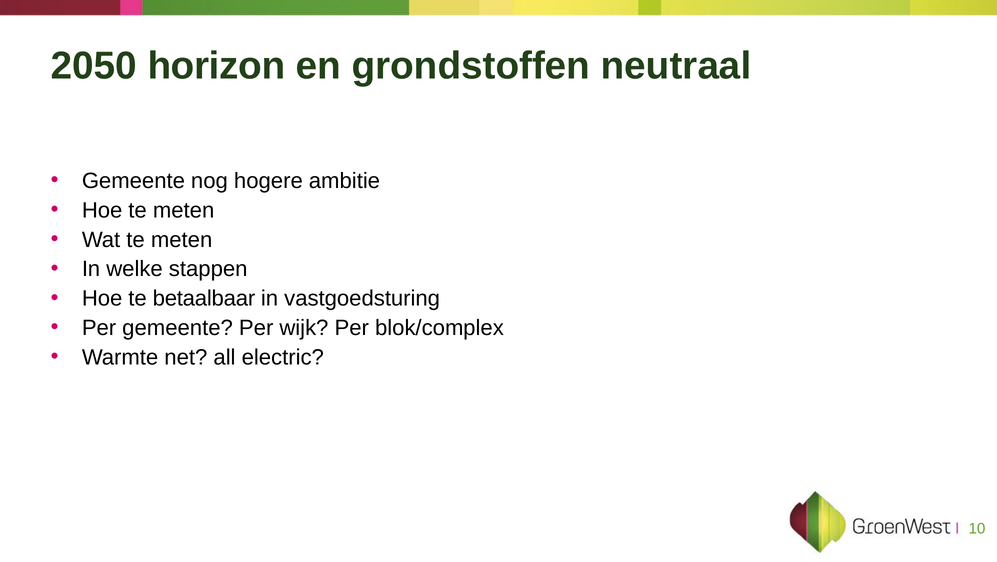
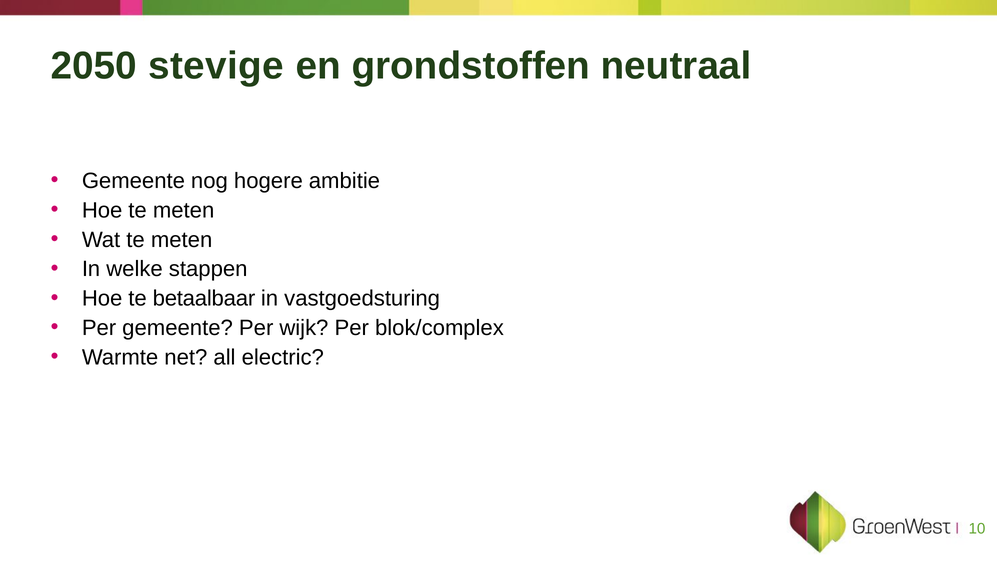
horizon: horizon -> stevige (216, 66)
